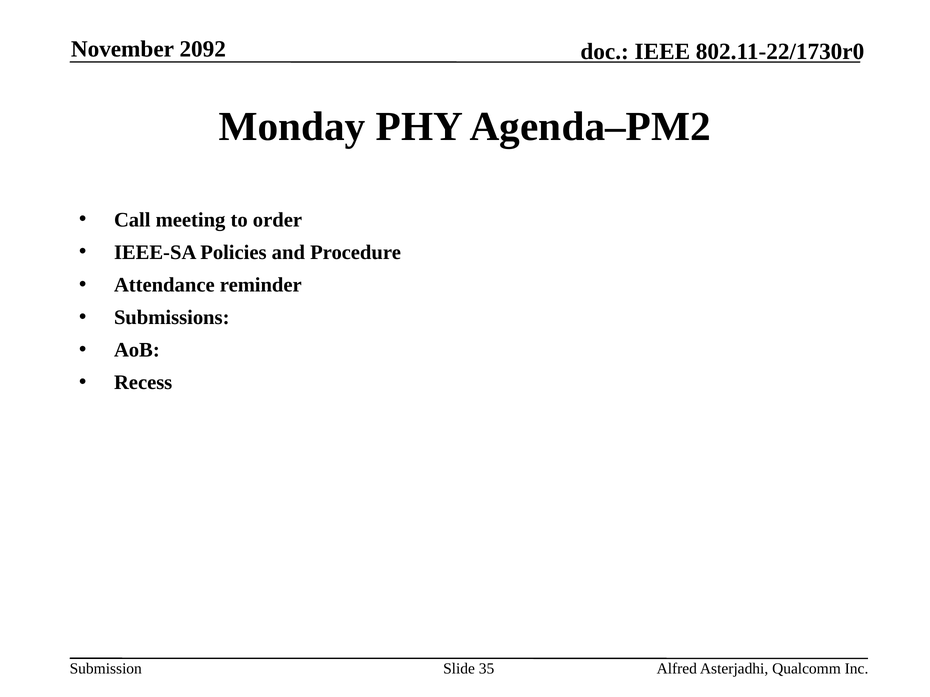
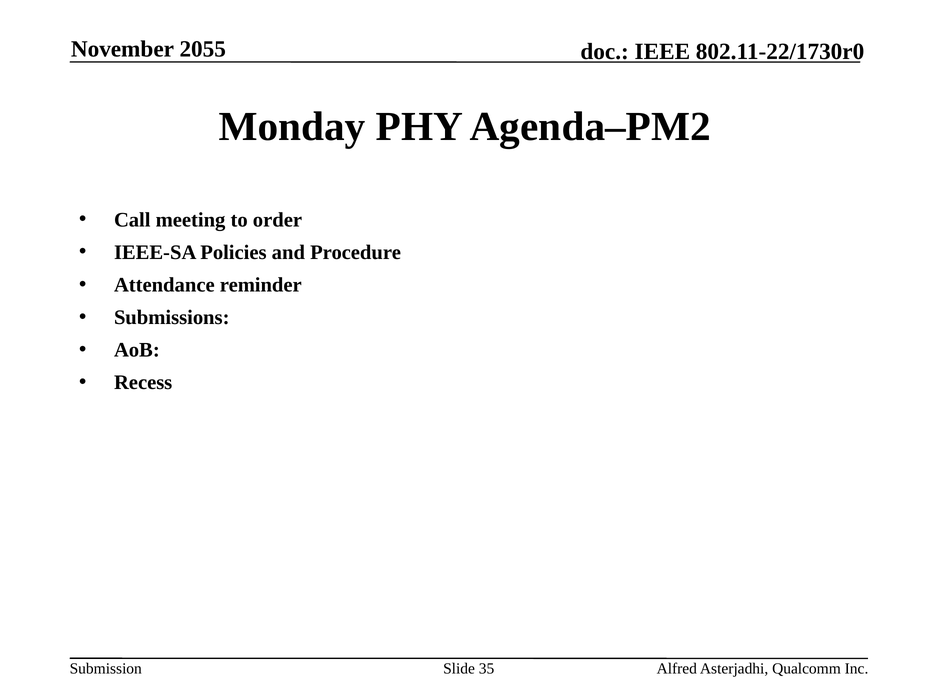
2092: 2092 -> 2055 (203, 49)
